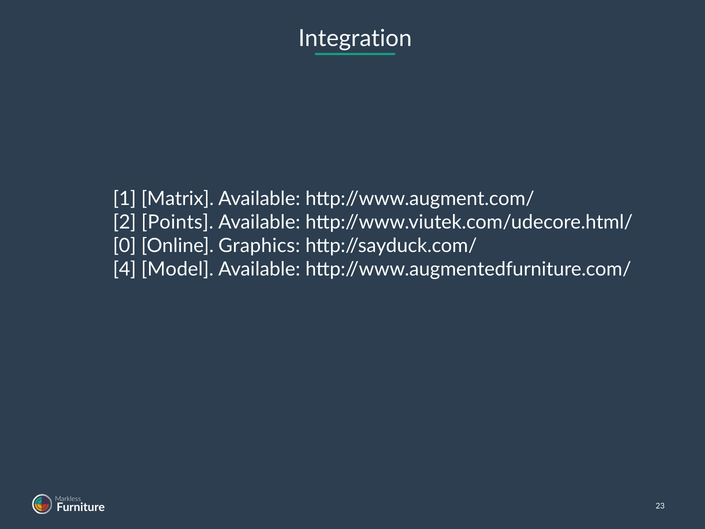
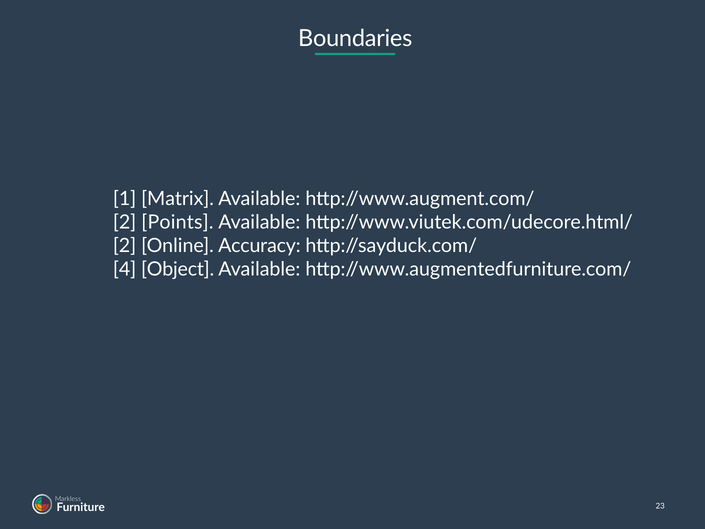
Integration: Integration -> Boundaries (355, 39)
0: 0 -> 2 (125, 246)
Graphics: Graphics -> Accuracy (259, 246)
Model: Model -> Object (178, 269)
